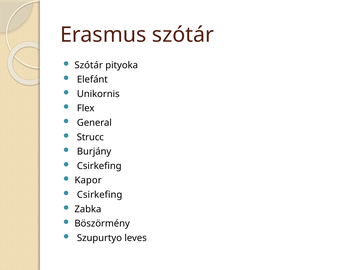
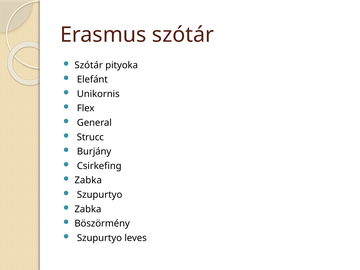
Kapor: Kapor -> Zabka (88, 180)
Csirkefing: Csirkefing -> Szupurtyo (100, 195)
